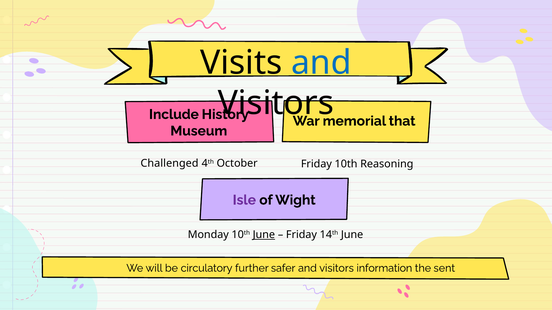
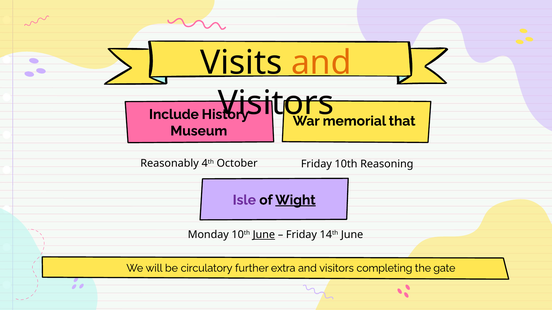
and colour: blue -> orange (321, 63)
Challenged: Challenged -> Reasonably (170, 164)
Wight underline: none -> present (295, 200)
safer: safer -> extra (283, 269)
information: information -> completing (384, 269)
sent: sent -> gate (444, 269)
